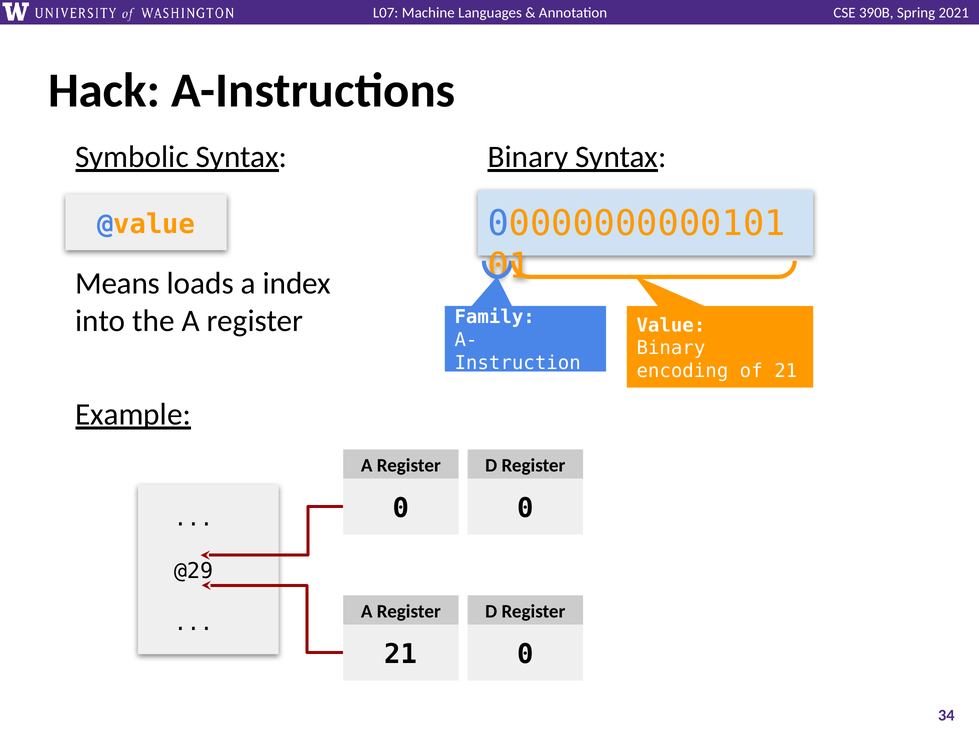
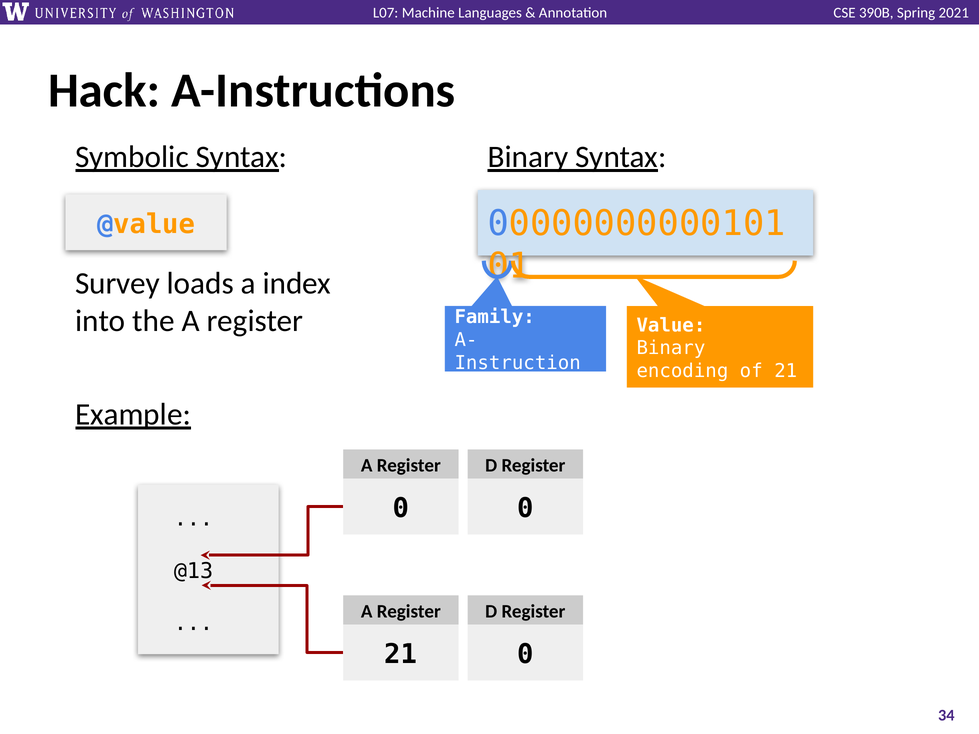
Means: Means -> Survey (117, 284)
@29: @29 -> @13 (194, 571)
